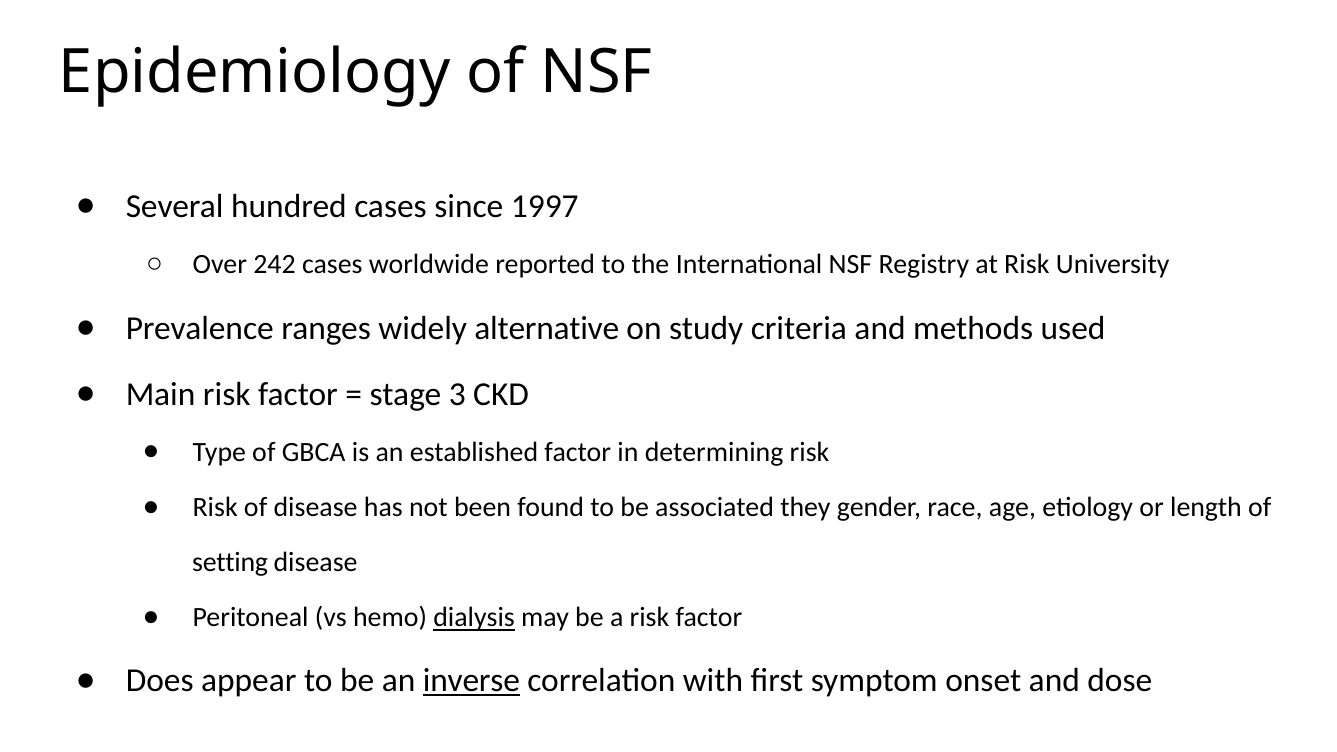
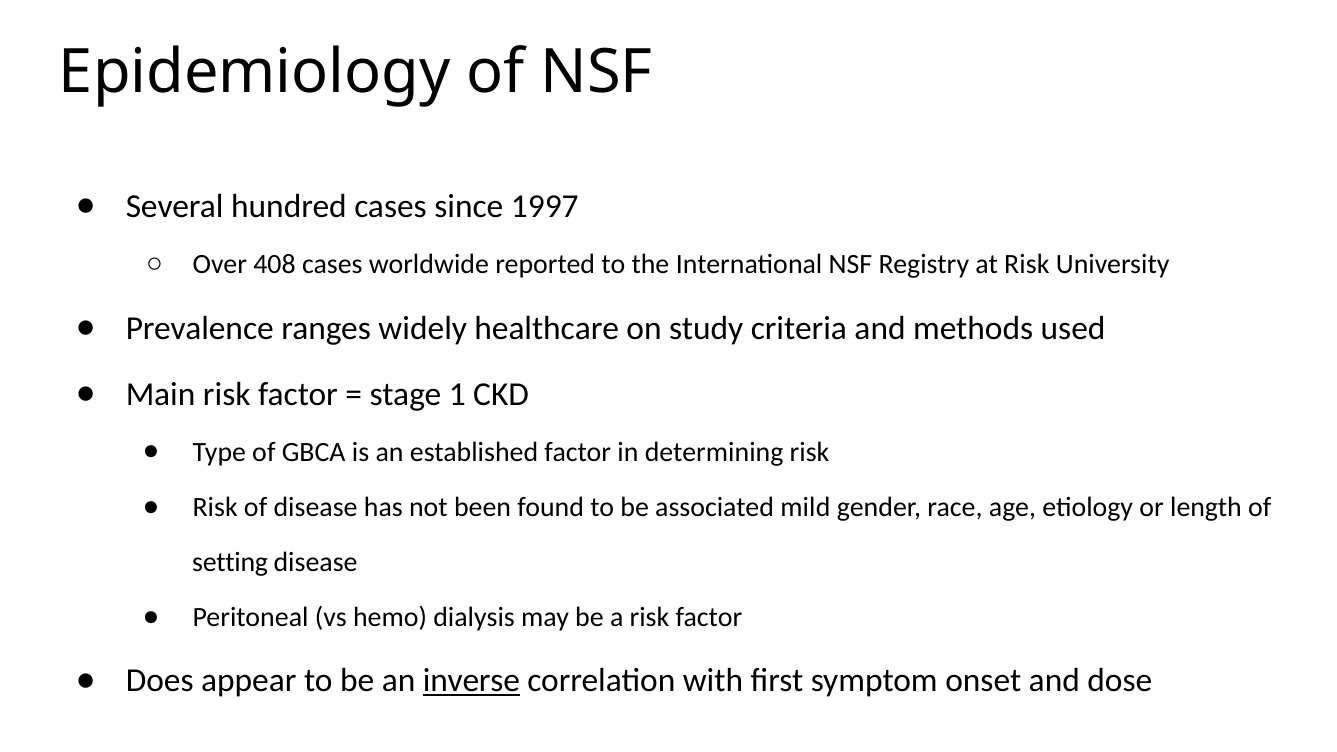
242: 242 -> 408 (274, 265)
alternative: alternative -> healthcare (547, 328)
3: 3 -> 1 (457, 394)
they: they -> mild (805, 507)
dialysis underline: present -> none (474, 618)
